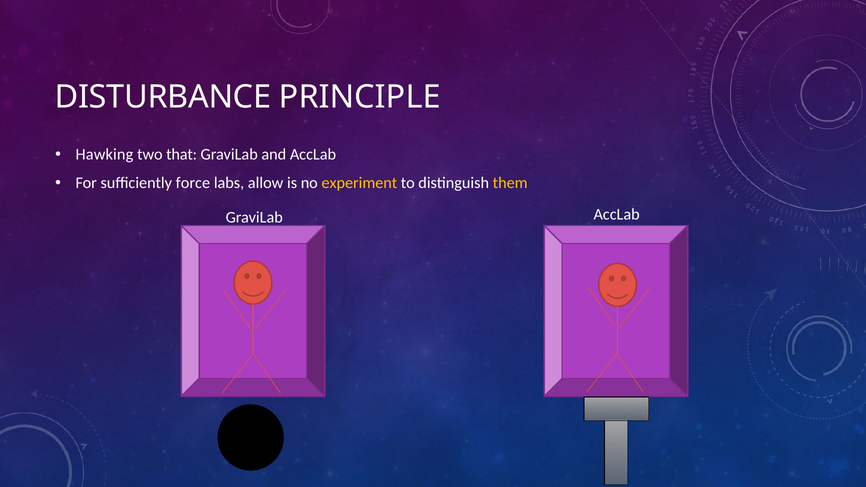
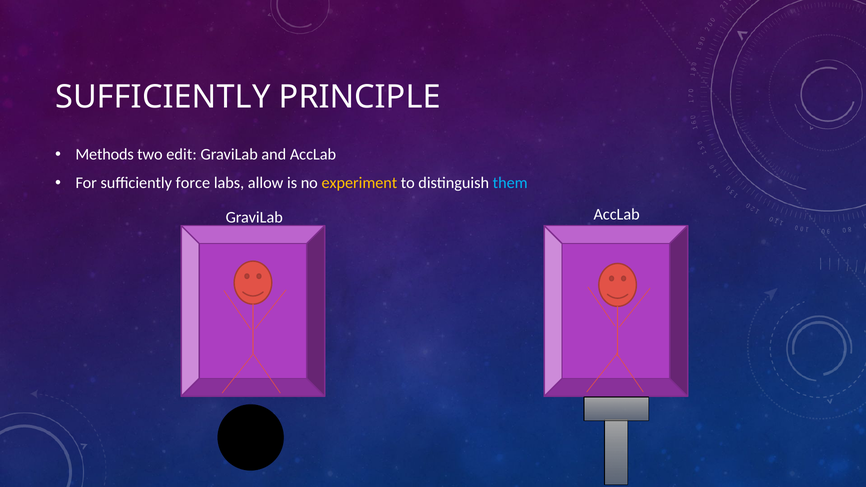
DISTURBANCE: DISTURBANCE -> SUFFICIENTLY (163, 97)
Hawking: Hawking -> Methods (105, 155)
that: that -> edit (182, 155)
them colour: yellow -> light blue (510, 183)
